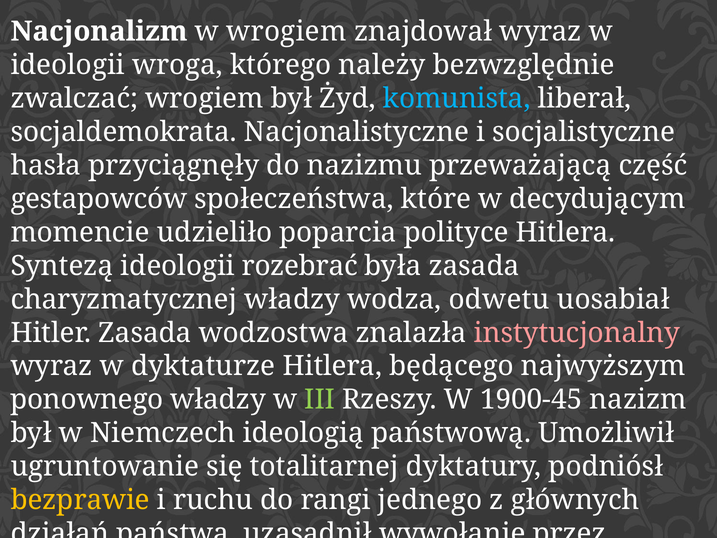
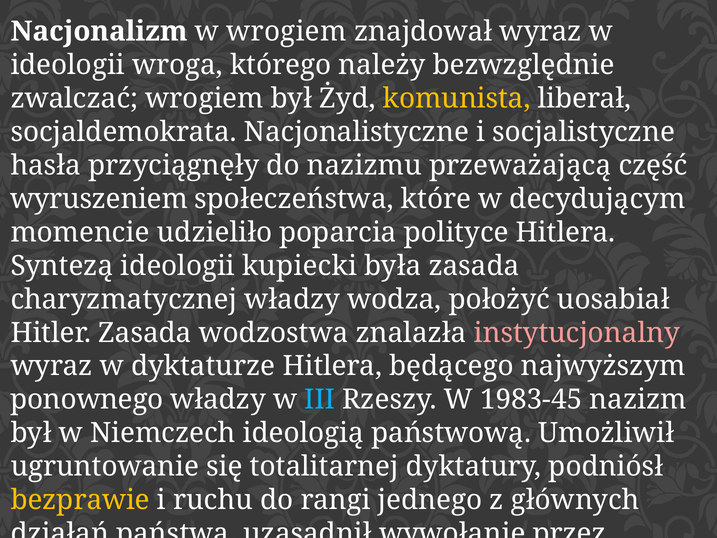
komunista colour: light blue -> yellow (457, 98)
gestapowców: gestapowców -> wyruszeniem (99, 199)
rozebrać: rozebrać -> kupiecki (300, 266)
odwetu: odwetu -> położyć (499, 299)
III colour: light green -> light blue (320, 400)
1900-45: 1900-45 -> 1983-45 (531, 400)
